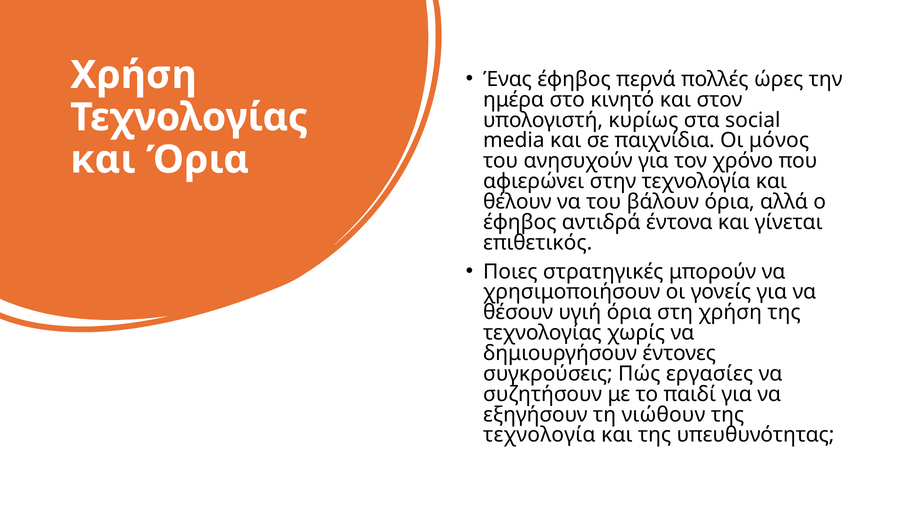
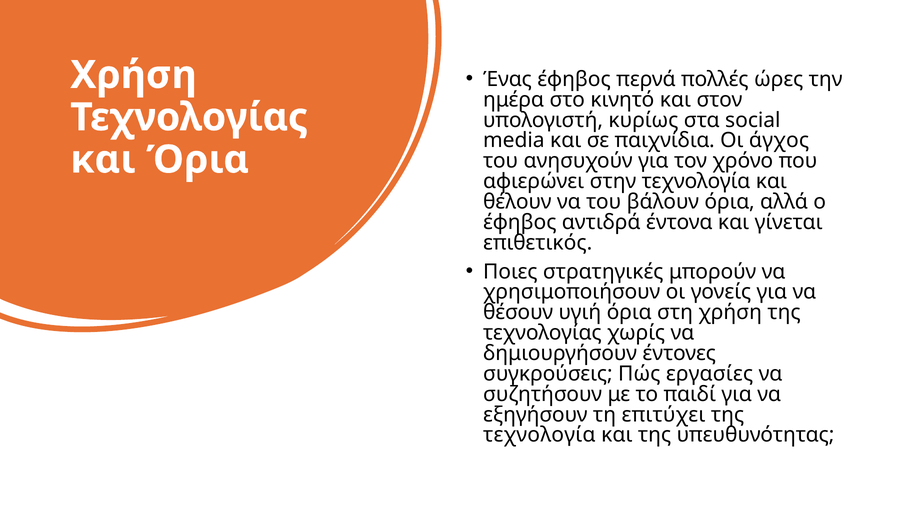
μόνος: μόνος -> άγχος (779, 141)
νιώθουν: νιώθουν -> επιτύχει (663, 415)
